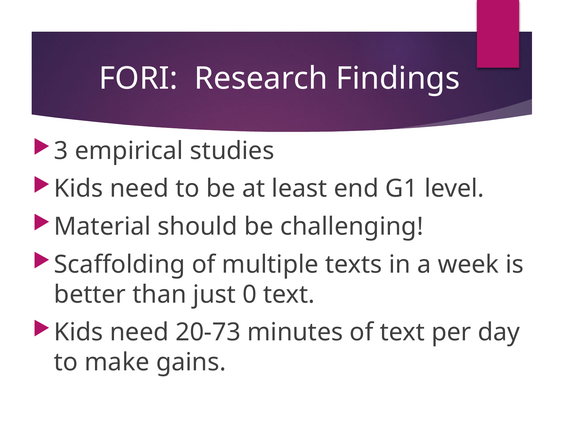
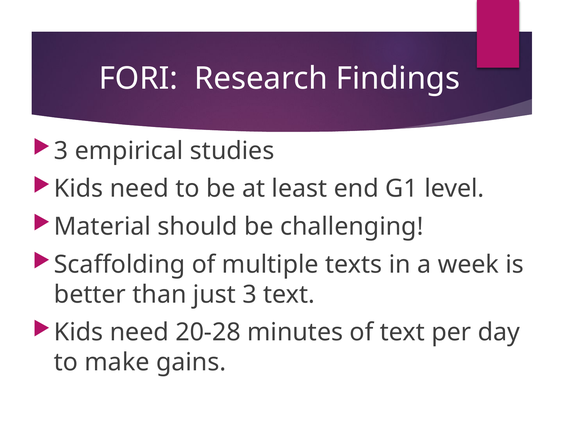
just 0: 0 -> 3 (250, 295)
20-73: 20-73 -> 20-28 (208, 333)
